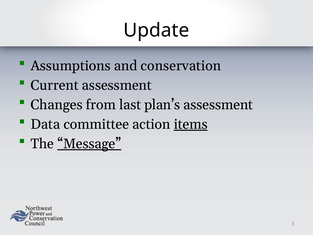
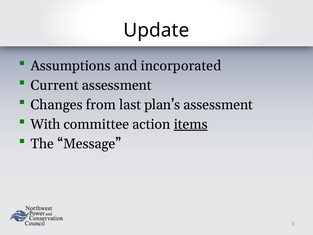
conservation: conservation -> incorporated (181, 66)
Data: Data -> With (45, 124)
Message underline: present -> none (89, 144)
